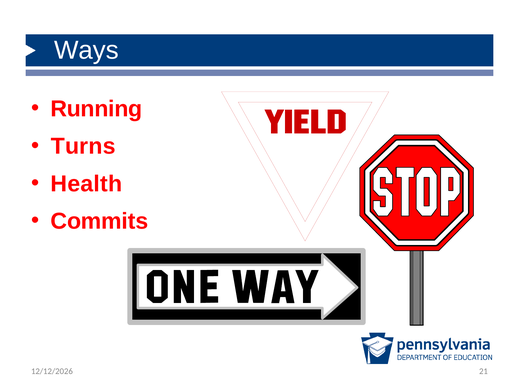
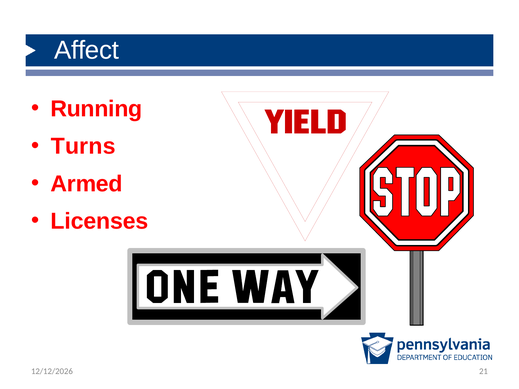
Ways: Ways -> Affect (87, 50)
Health: Health -> Armed (87, 184)
Commits: Commits -> Licenses (99, 221)
